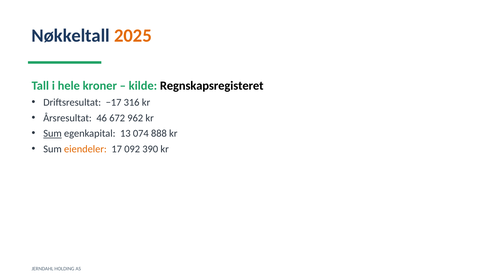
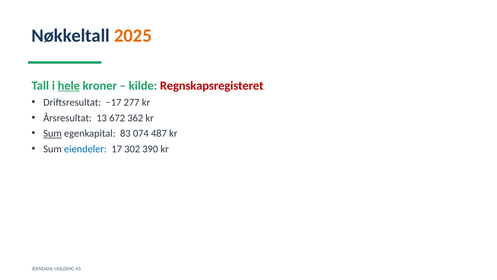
hele underline: none -> present (69, 86)
Regnskapsregisteret colour: black -> red (212, 86)
316: 316 -> 277 (132, 102)
46: 46 -> 13 (102, 118)
962: 962 -> 362 (135, 118)
13: 13 -> 83 (125, 133)
888: 888 -> 487 (159, 133)
eiendeler colour: orange -> blue (85, 149)
092: 092 -> 302 (132, 149)
